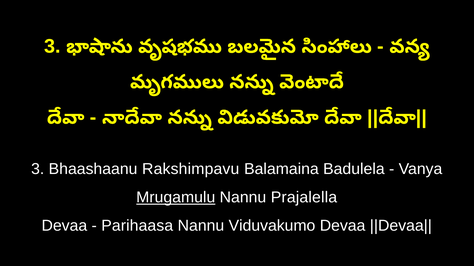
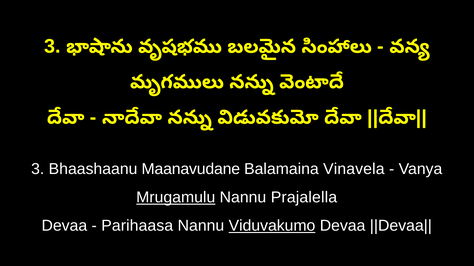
Rakshimpavu: Rakshimpavu -> Maanavudane (191, 169)
Badulela: Badulela -> Vinavela (354, 169)
Viduvakumo underline: none -> present (272, 226)
